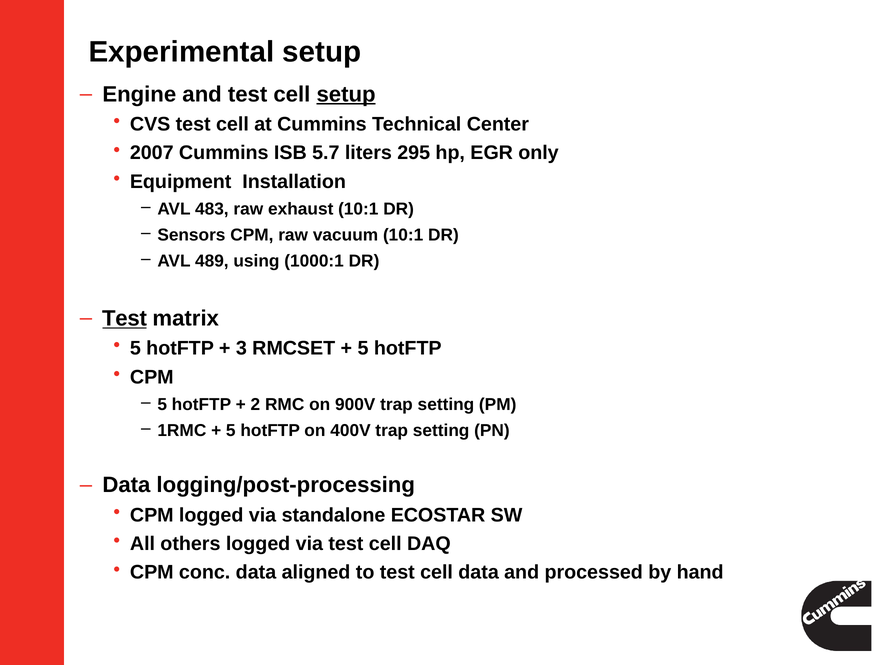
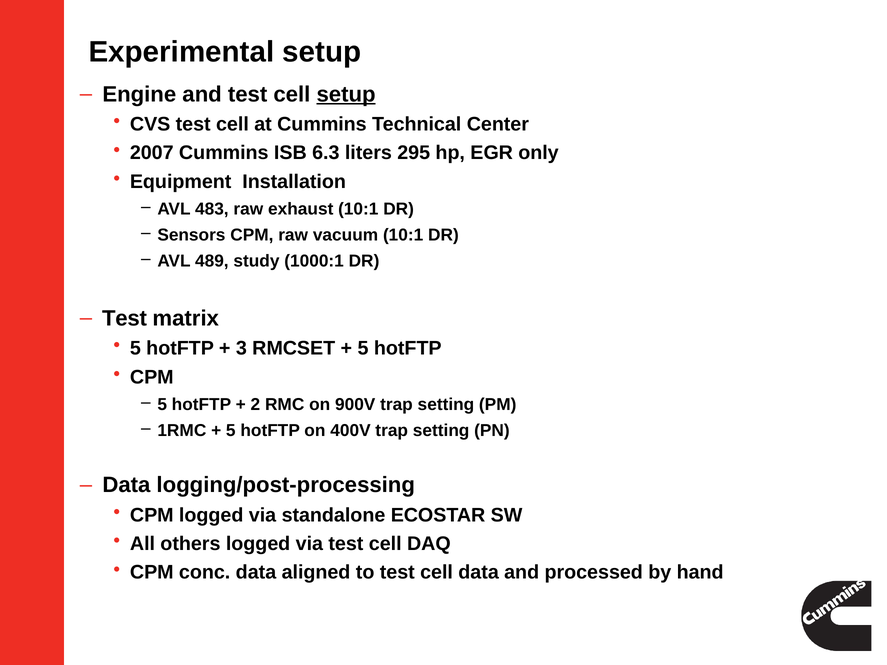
5.7: 5.7 -> 6.3 (326, 153)
using: using -> study (256, 261)
Test underline: present -> none (124, 319)
